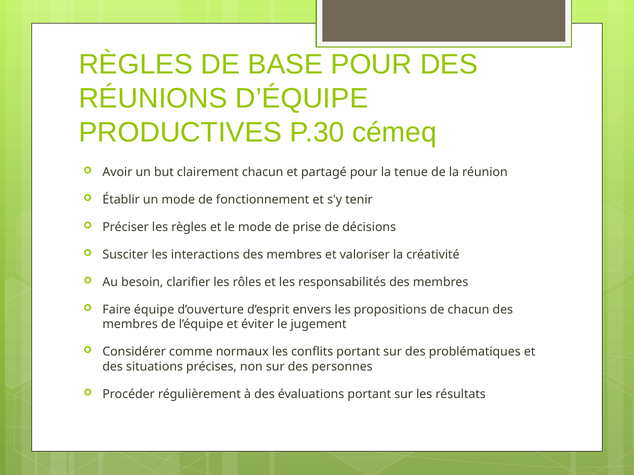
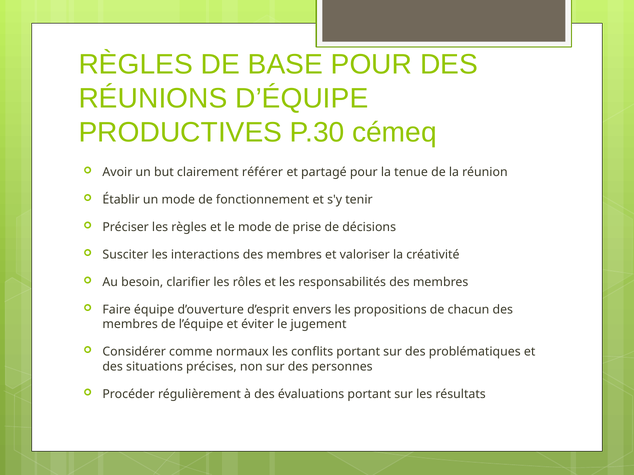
clairement chacun: chacun -> référer (263, 173)
